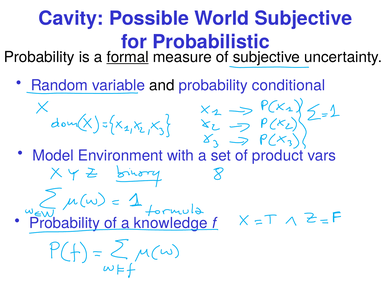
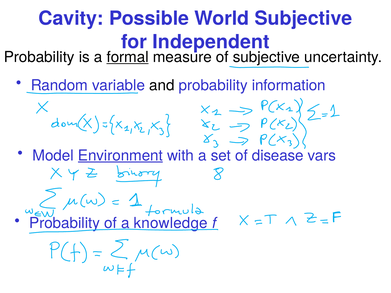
Probabilistic: Probabilistic -> Independent (211, 42)
conditional: conditional -> information (289, 85)
Environment underline: none -> present (120, 156)
product: product -> disease (278, 156)
